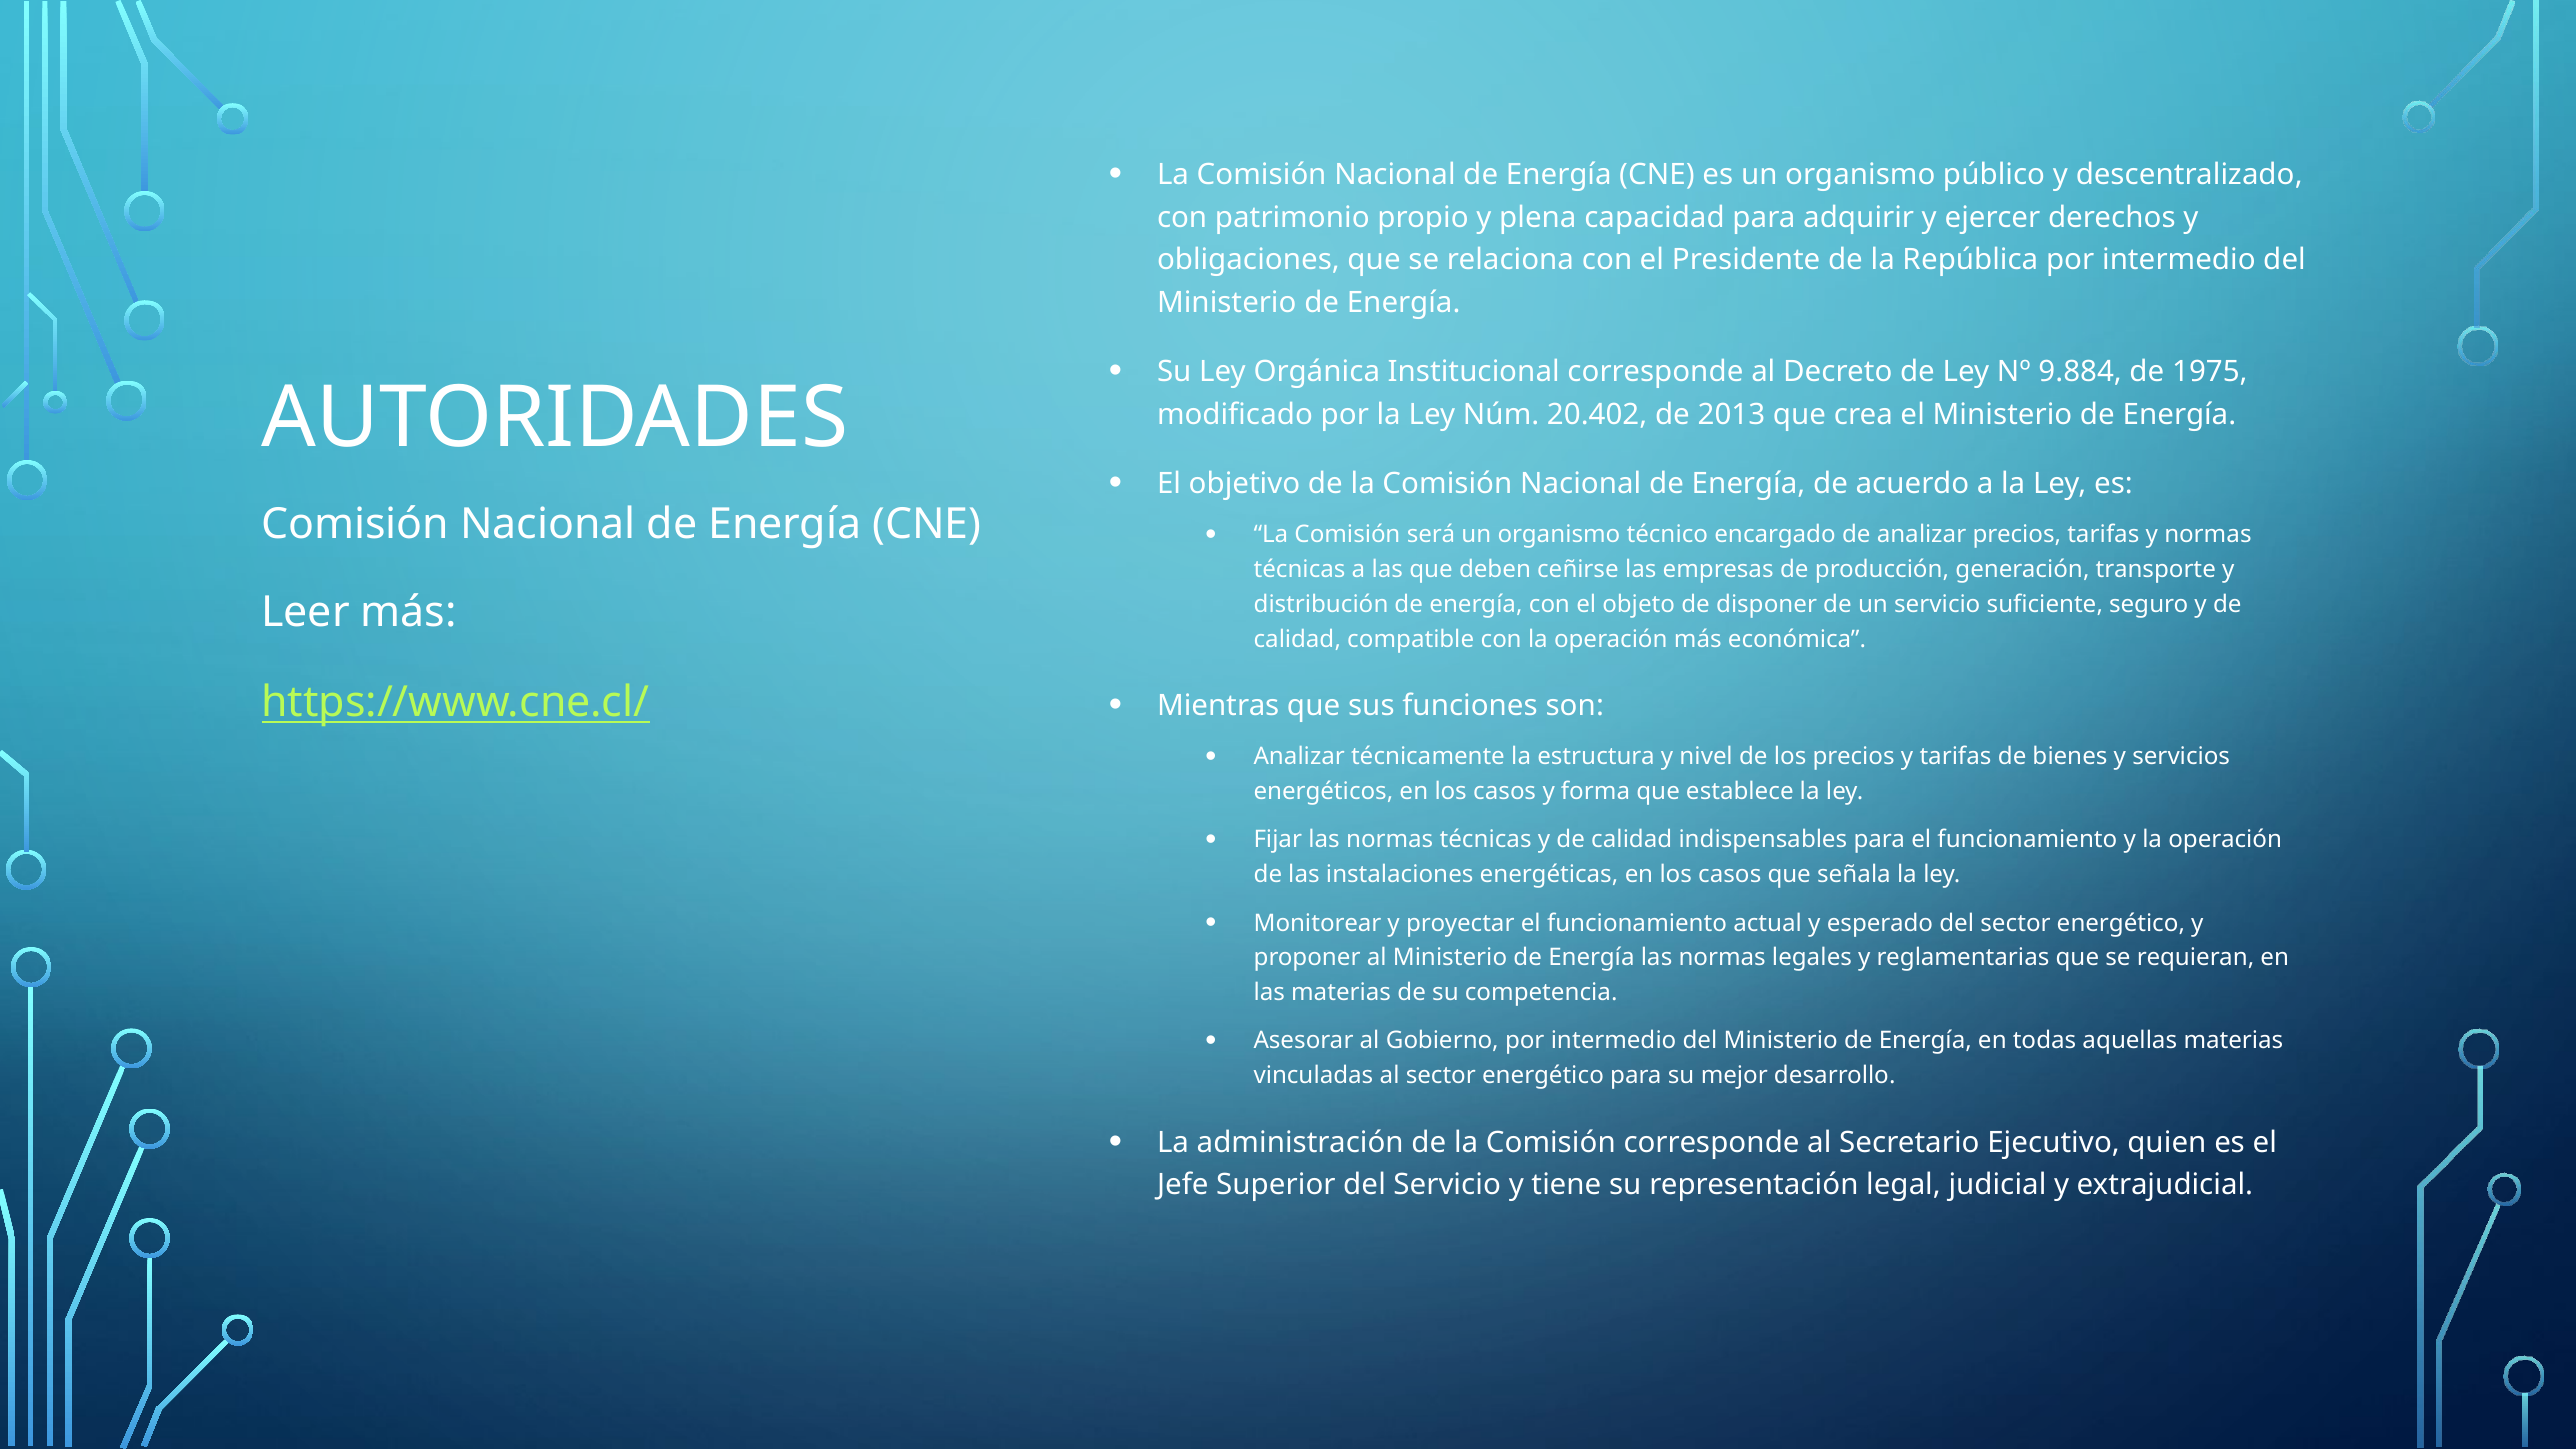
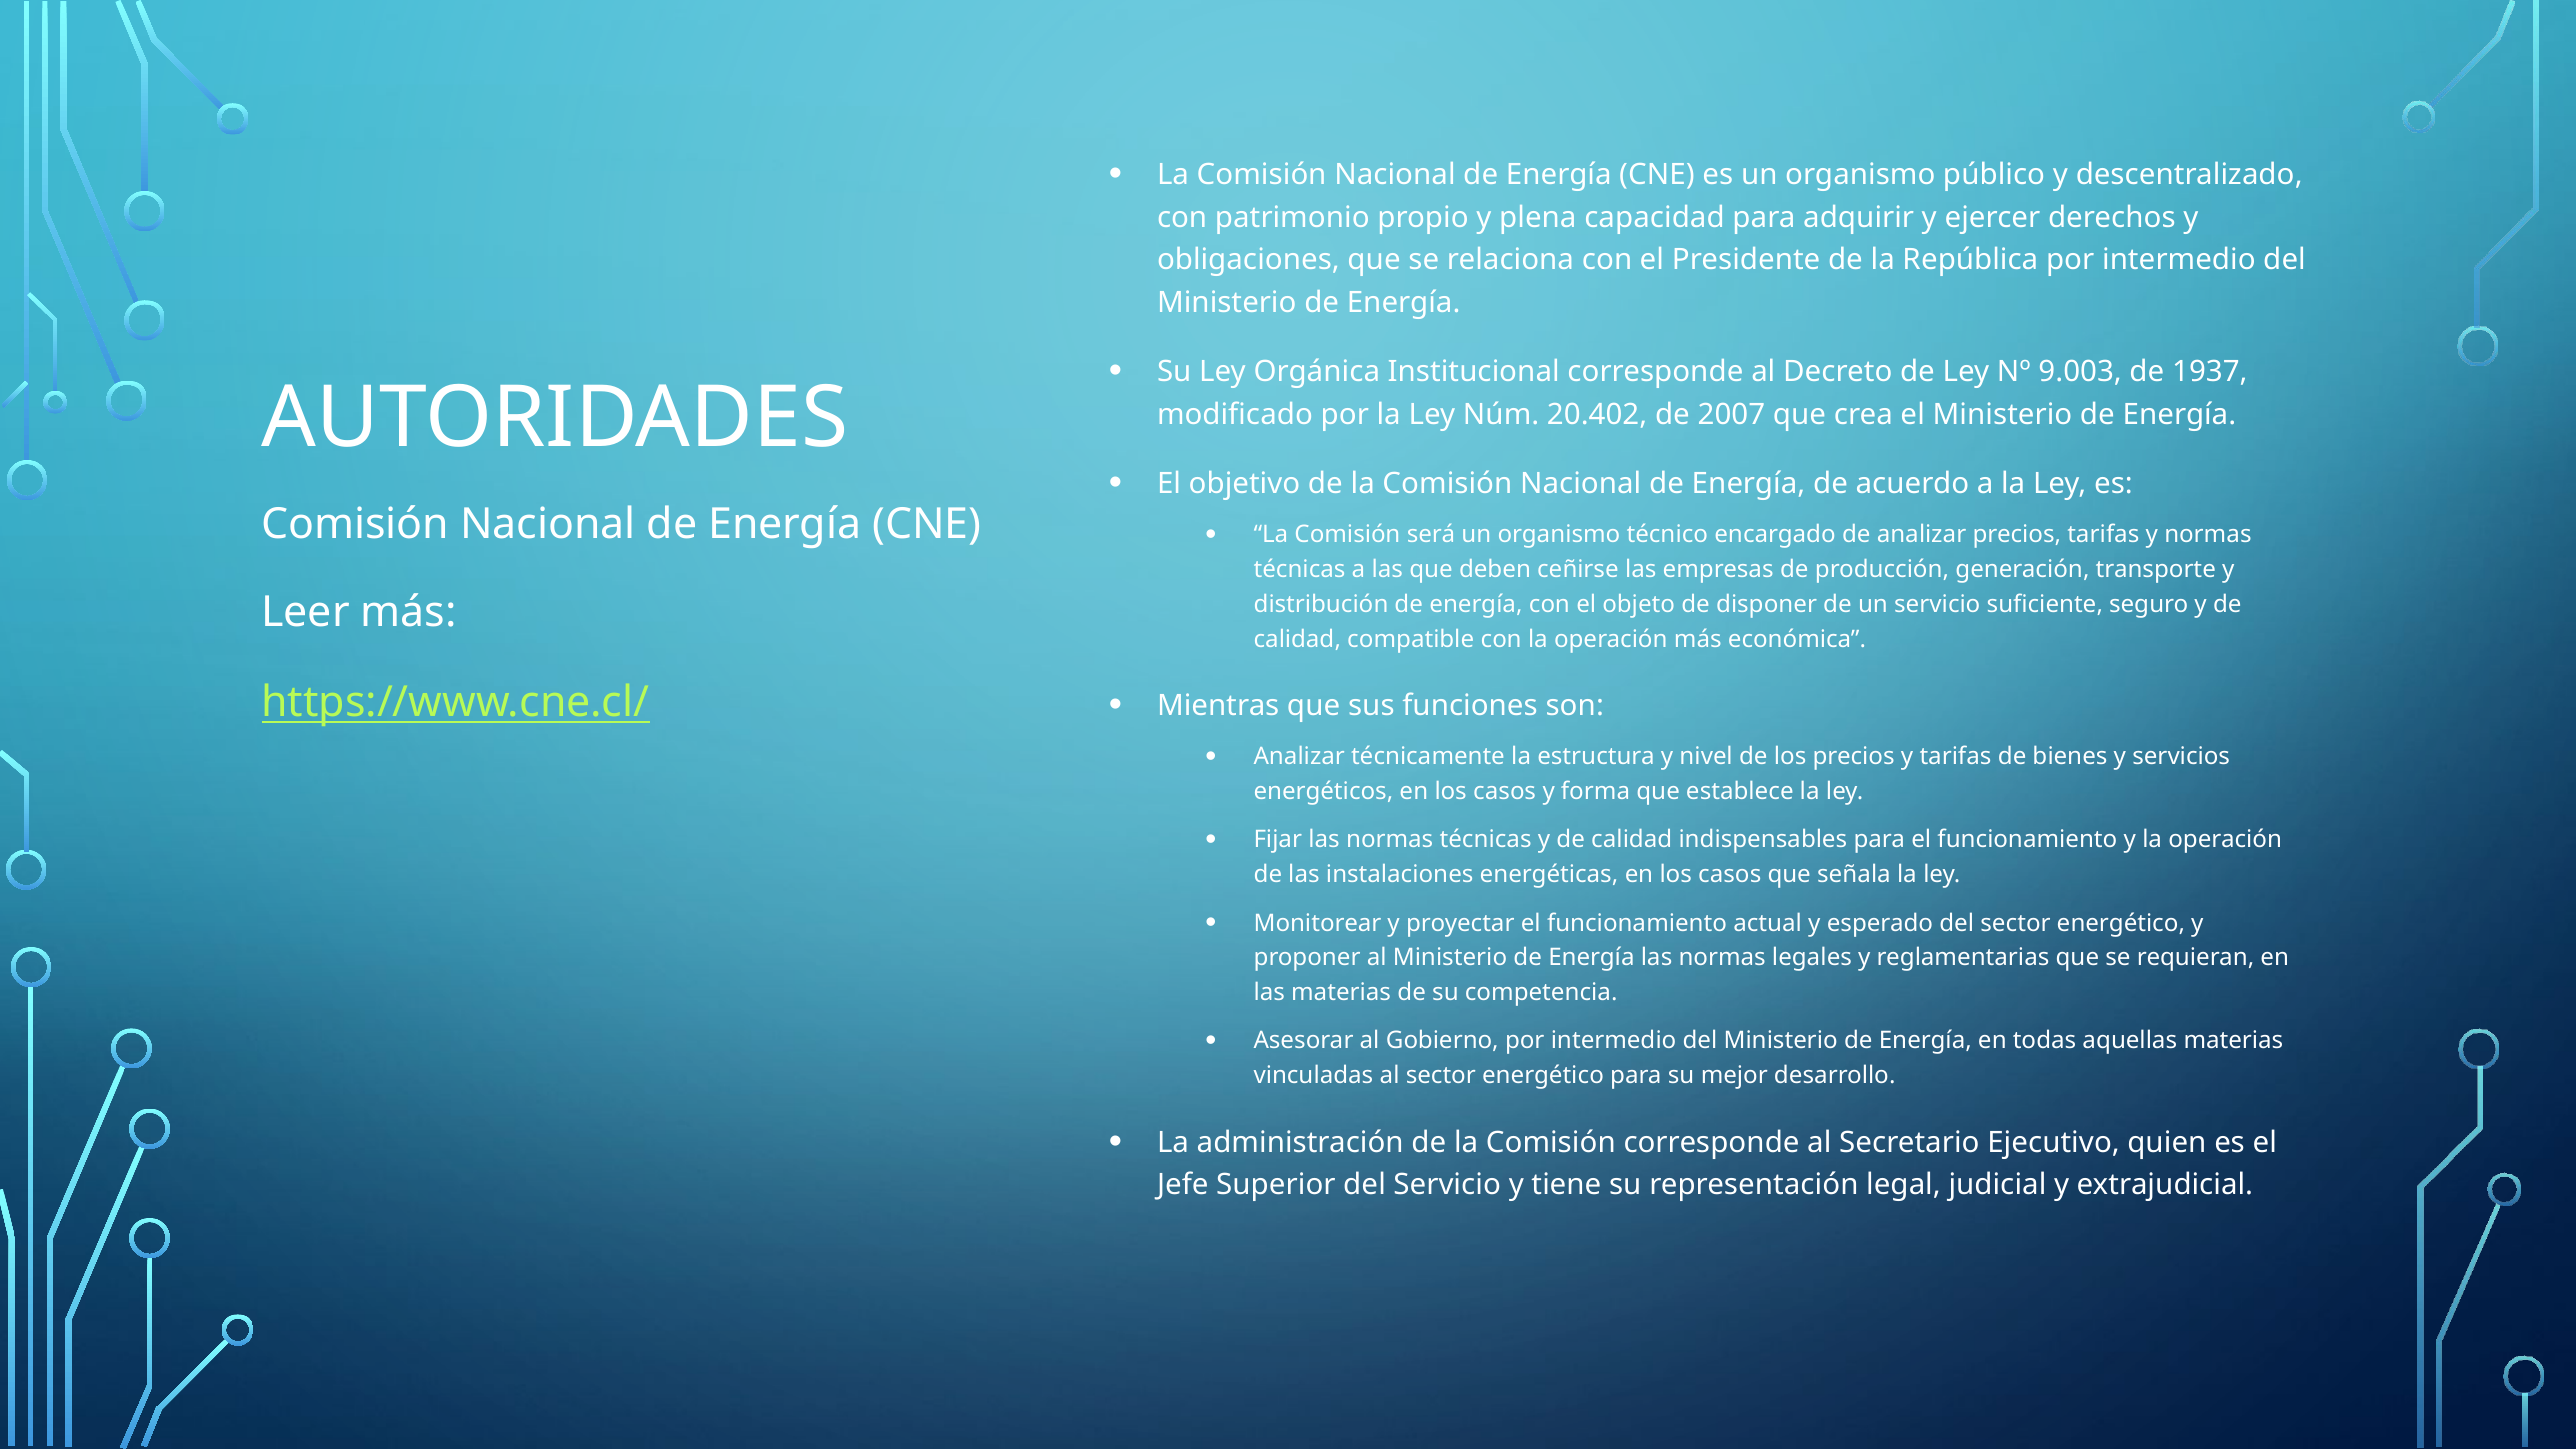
9.884: 9.884 -> 9.003 (2080, 372)
1975: 1975 -> 1937 (2210, 372)
2013: 2013 -> 2007 (1731, 414)
